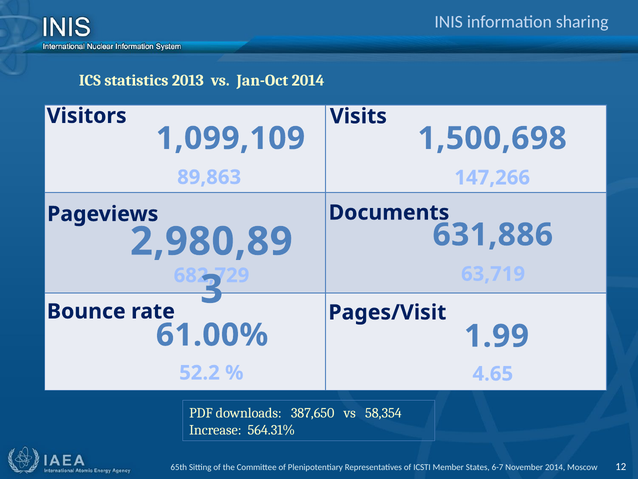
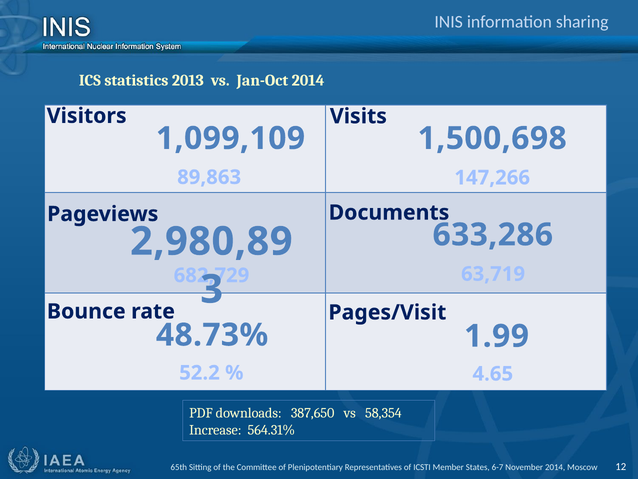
631,886: 631,886 -> 633,286 (493, 235)
61.00%: 61.00% -> 48.73% (212, 335)
